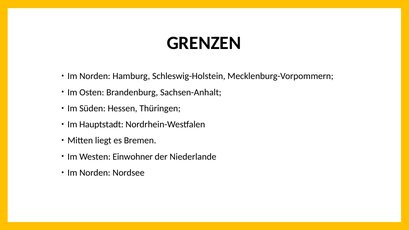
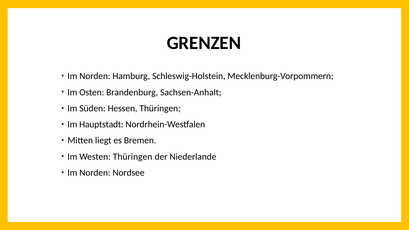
Westen Einwohner: Einwohner -> Thüringen (133, 157)
